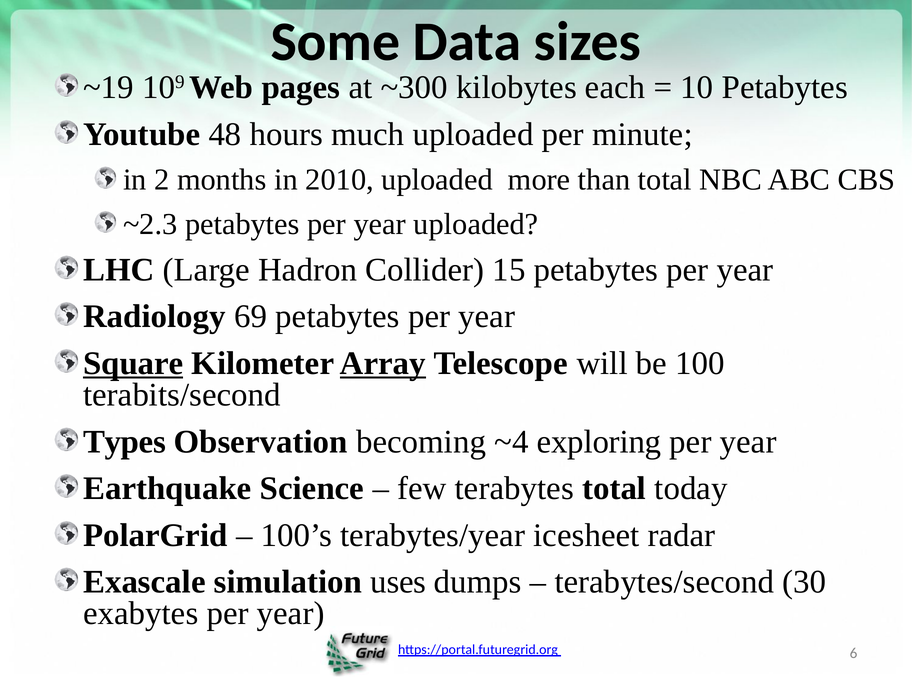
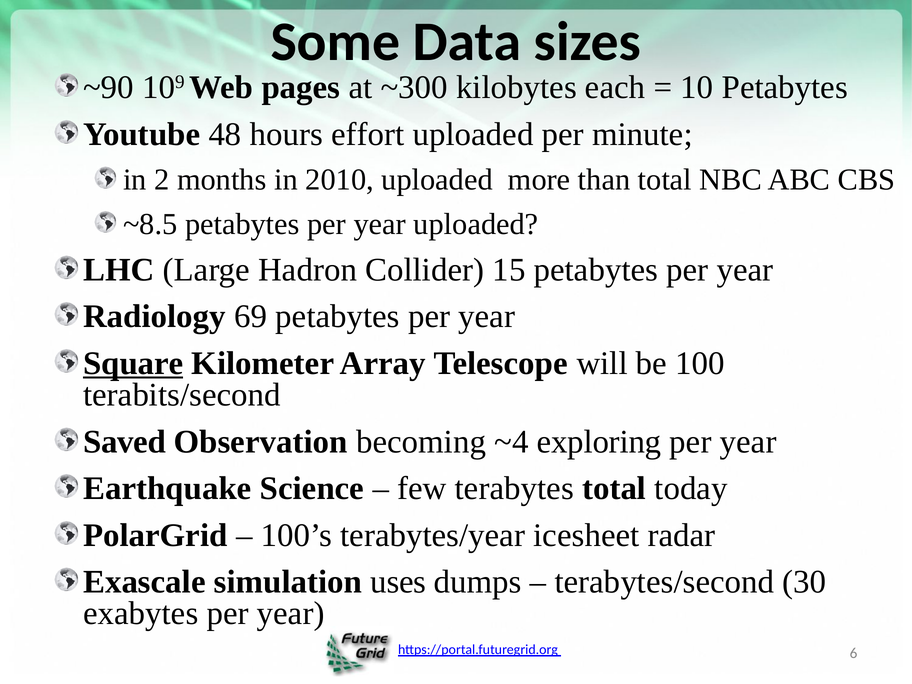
~19: ~19 -> ~90 (109, 87)
much: much -> effort (368, 134)
~2.3: ~2.3 -> ~8.5 (150, 224)
Array underline: present -> none (383, 363)
Types: Types -> Saved (124, 442)
